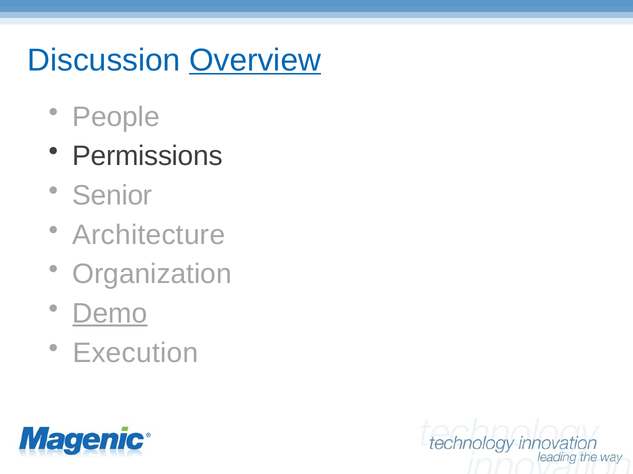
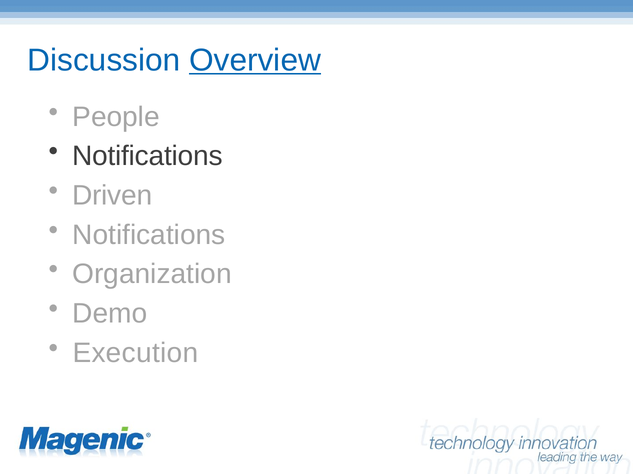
Permissions: Permissions -> Notifications (147, 156)
Senior: Senior -> Driven (112, 196)
Architecture: Architecture -> Notifications (149, 235)
Demo underline: present -> none (110, 314)
